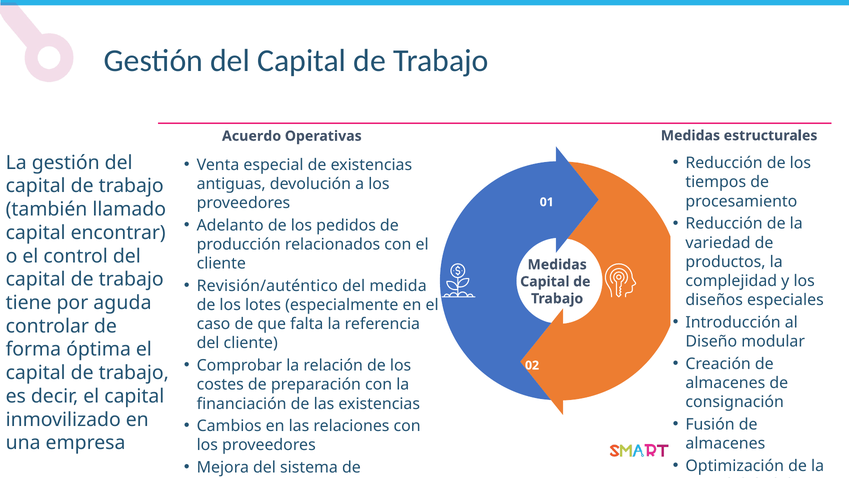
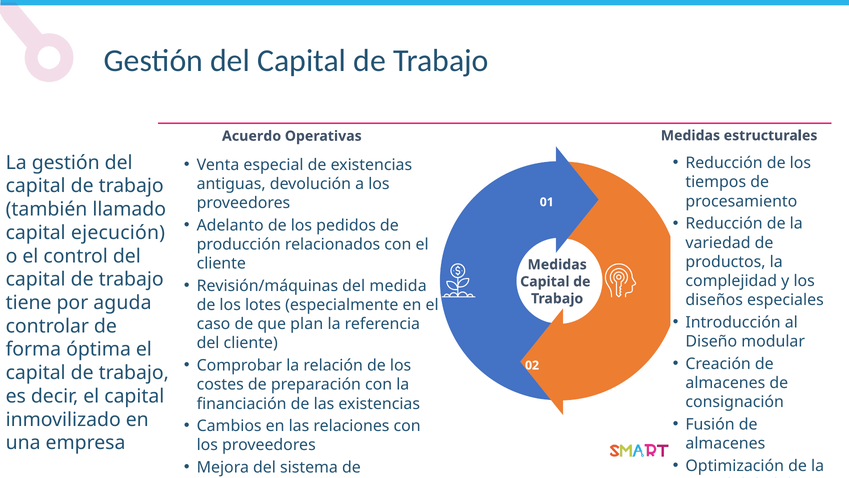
encontrar: encontrar -> ejecución (118, 233)
Revisión/auténtico: Revisión/auténtico -> Revisión/máquinas (267, 286)
falta: falta -> plan (307, 324)
